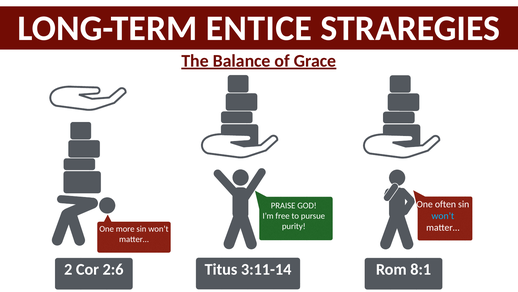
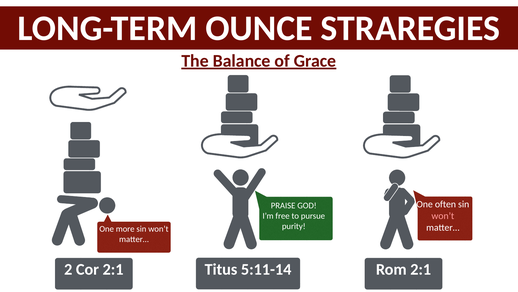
ENTICE: ENTICE -> OUNCE (259, 28)
won’t colour: light blue -> pink (443, 216)
3:11-14: 3:11-14 -> 5:11-14 (266, 269)
Cor 2:6: 2:6 -> 2:1 (113, 269)
Rom 8:1: 8:1 -> 2:1 (421, 269)
